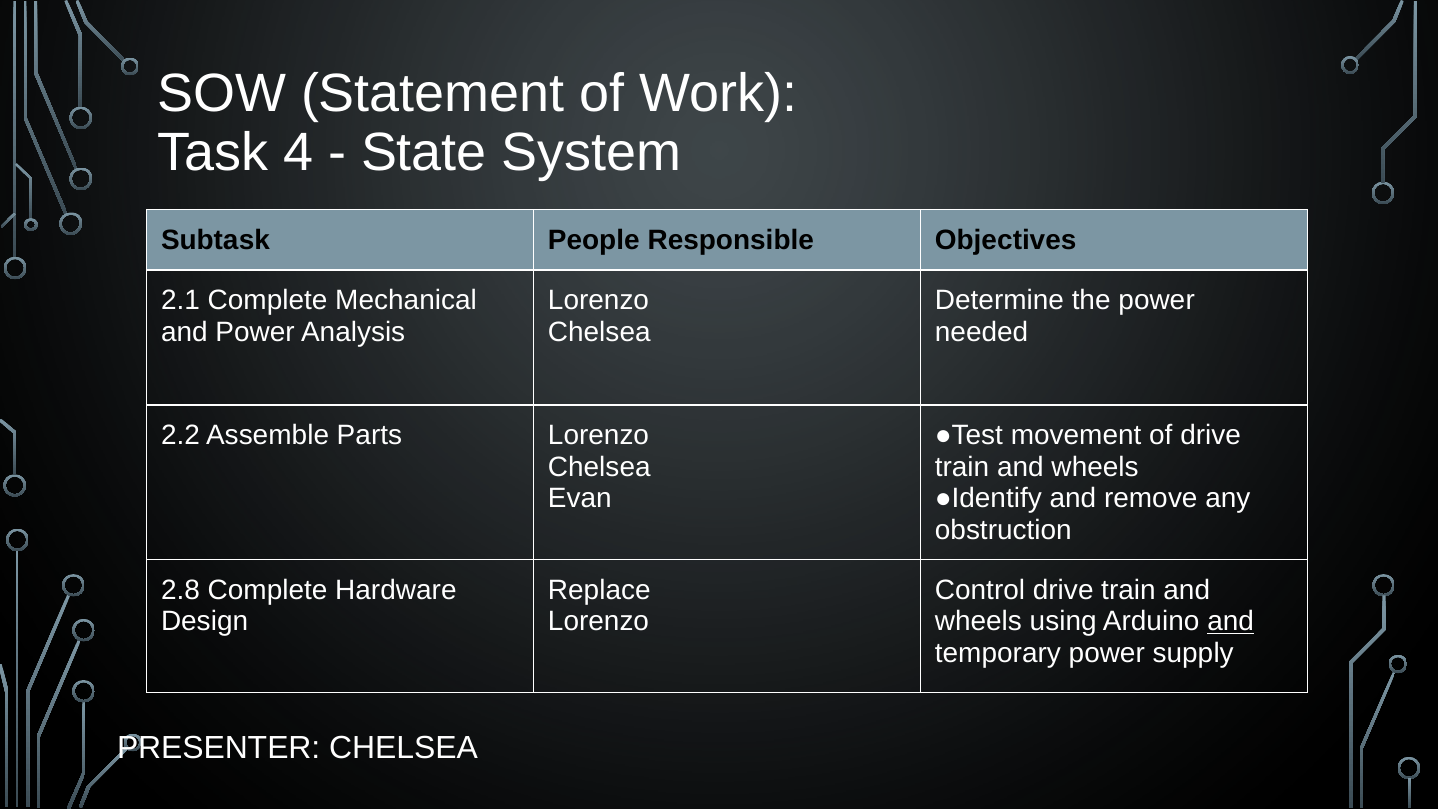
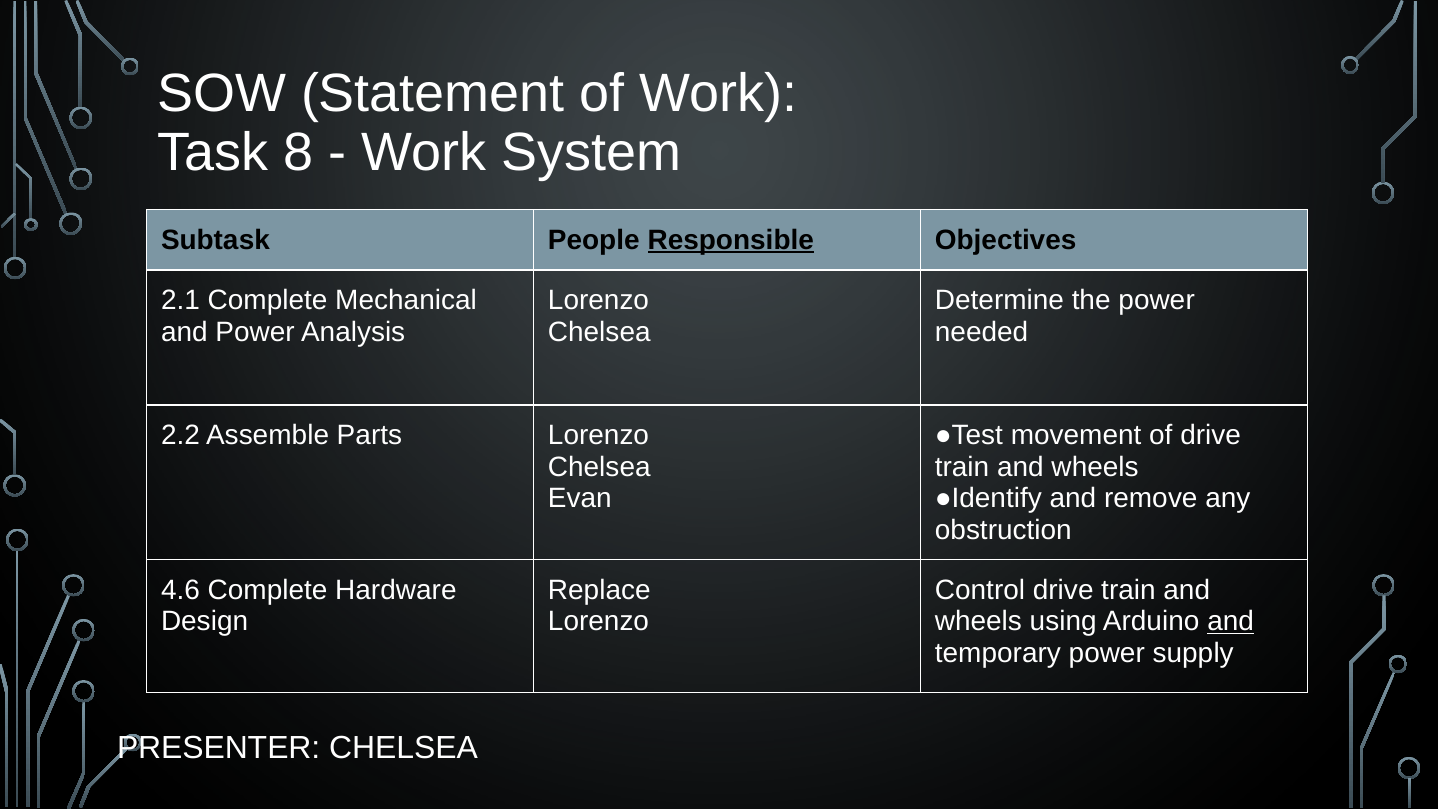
4: 4 -> 8 (298, 152)
State: State -> Work (424, 152)
Responsible underline: none -> present (731, 240)
2.8: 2.8 -> 4.6 (180, 590)
